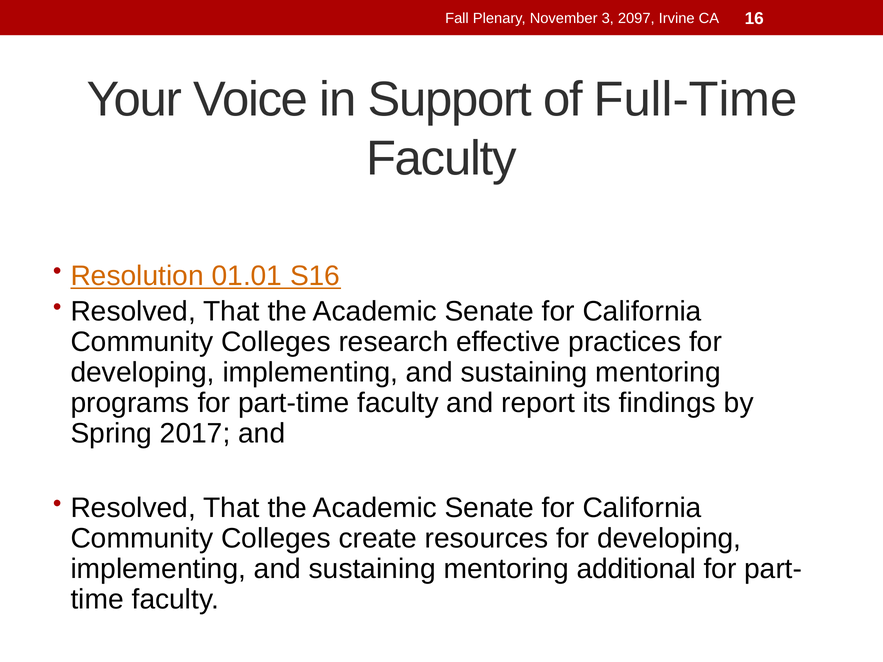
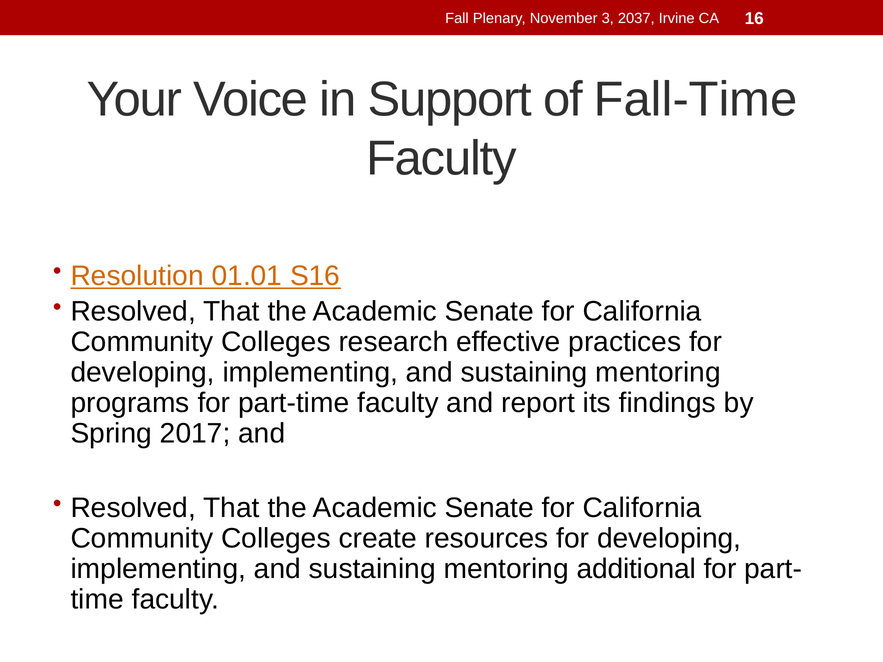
2097: 2097 -> 2037 (636, 19)
Full-Time: Full-Time -> Fall-Time (696, 100)
